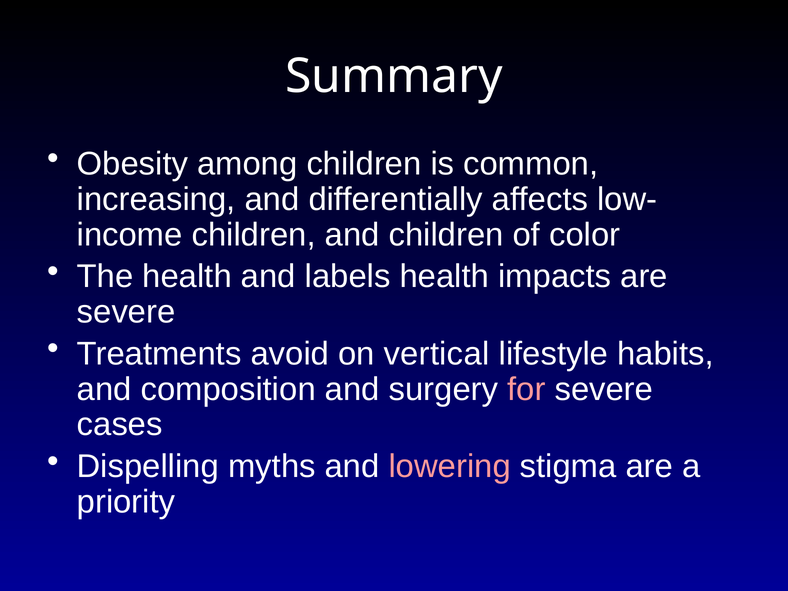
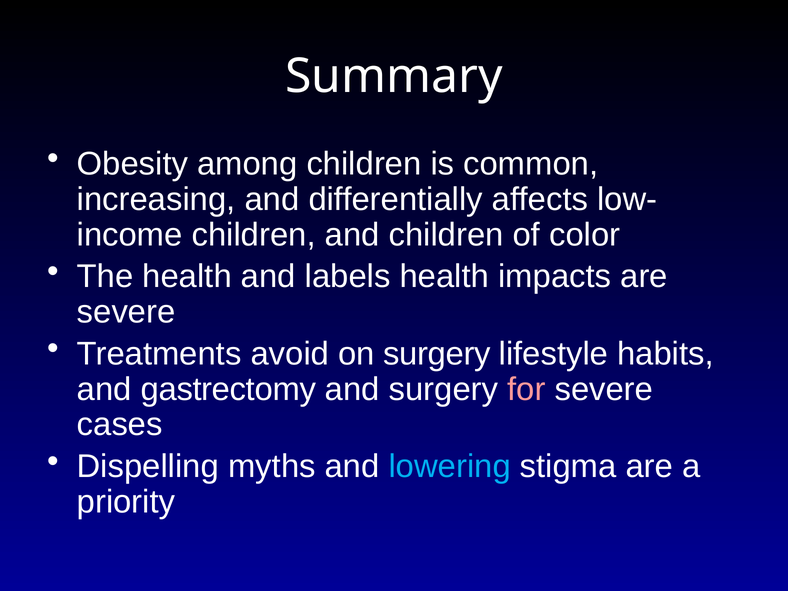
on vertical: vertical -> surgery (437, 354)
composition: composition -> gastrectomy (228, 389)
lowering colour: pink -> light blue (450, 466)
